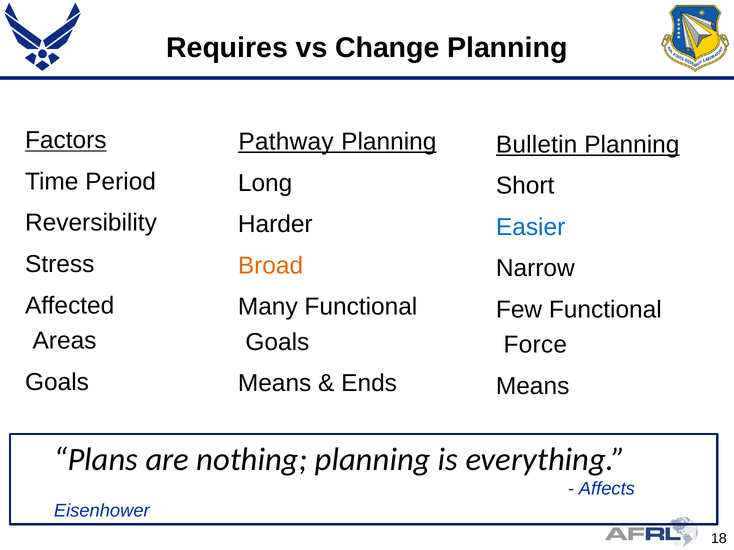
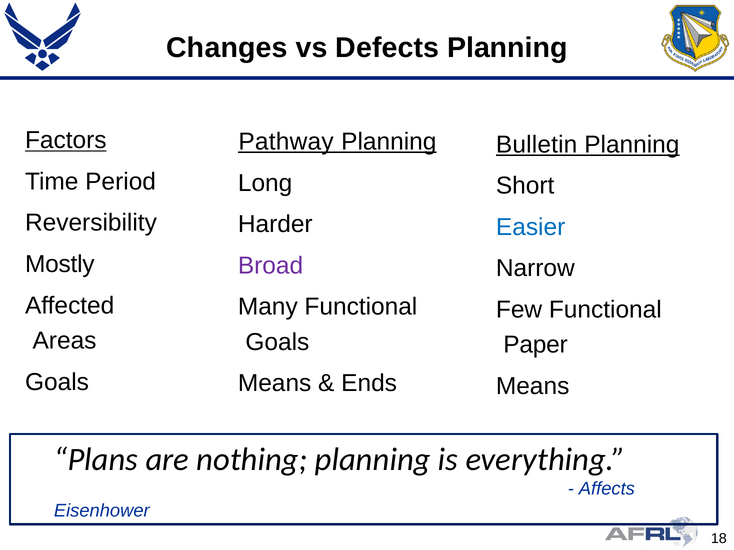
Requires: Requires -> Changes (227, 48)
Change: Change -> Defects (387, 48)
Stress: Stress -> Mostly (60, 264)
Broad colour: orange -> purple (271, 266)
Force: Force -> Paper (536, 345)
